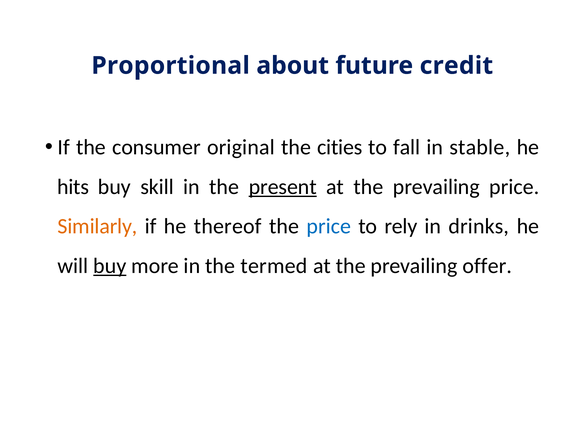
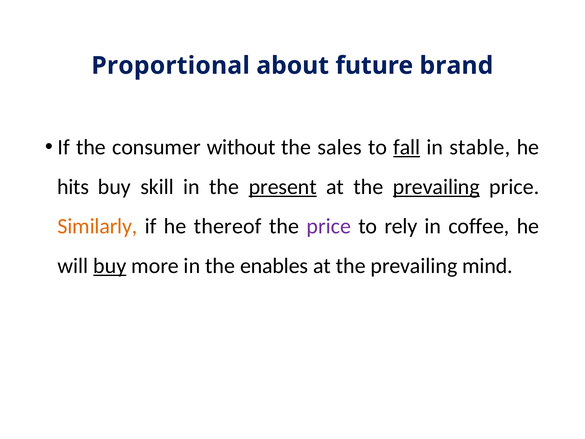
credit: credit -> brand (456, 66)
original: original -> without (241, 147)
cities: cities -> sales (340, 147)
fall underline: none -> present (407, 147)
prevailing underline: none -> present (436, 187)
price colour: blue -> purple (329, 226)
drinks: drinks -> coffee (479, 226)
termed: termed -> enables (274, 266)
offer: offer -> mind (487, 266)
